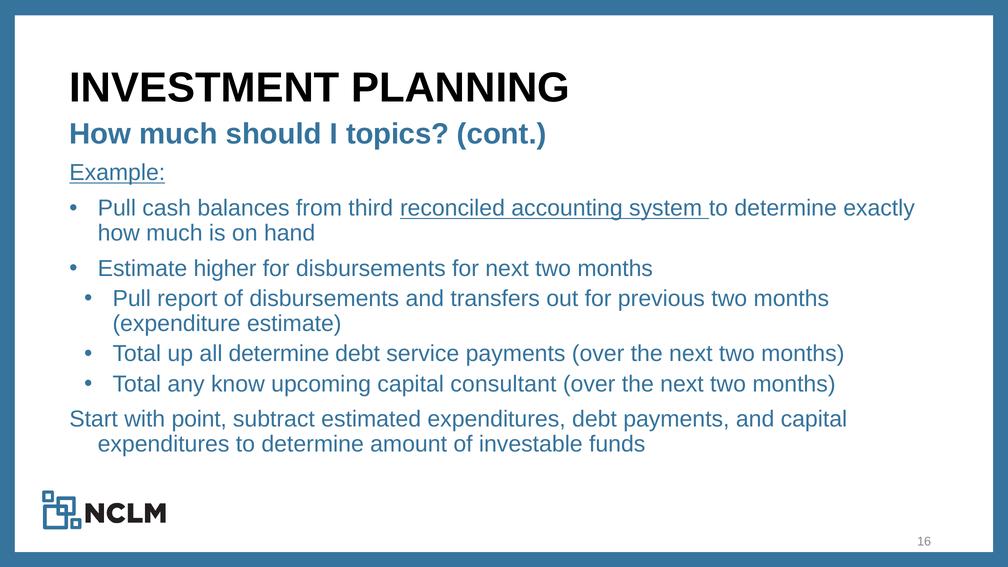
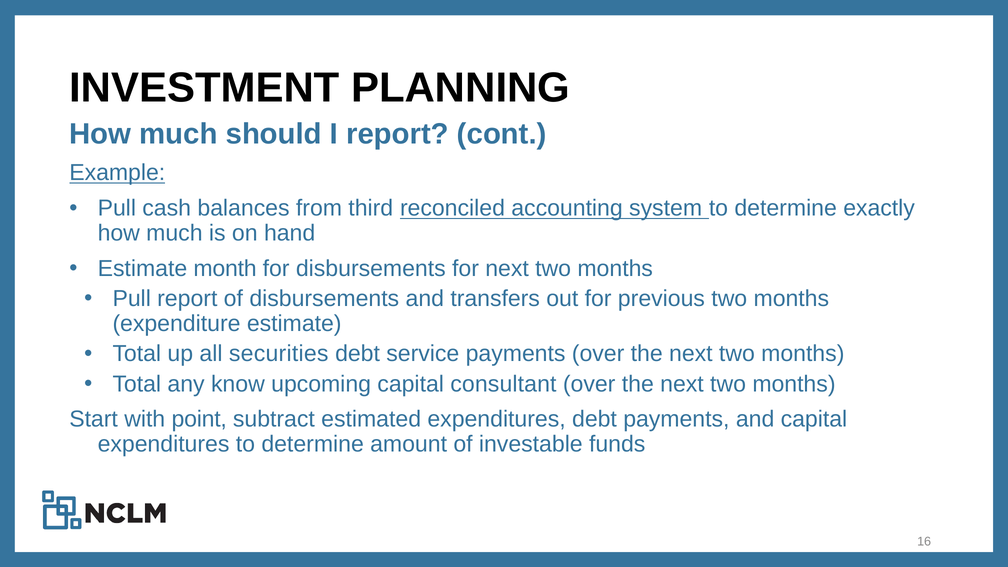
I topics: topics -> report (397, 134)
higher: higher -> month (225, 269)
all determine: determine -> securities (279, 354)
